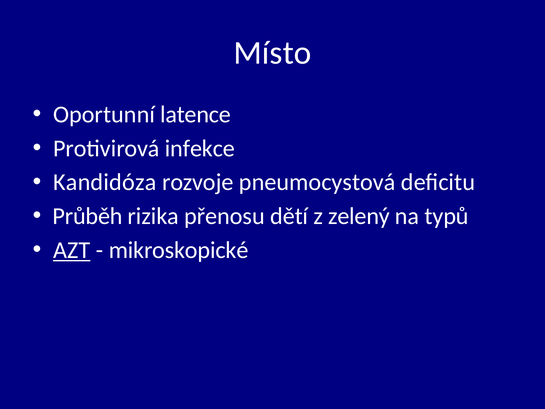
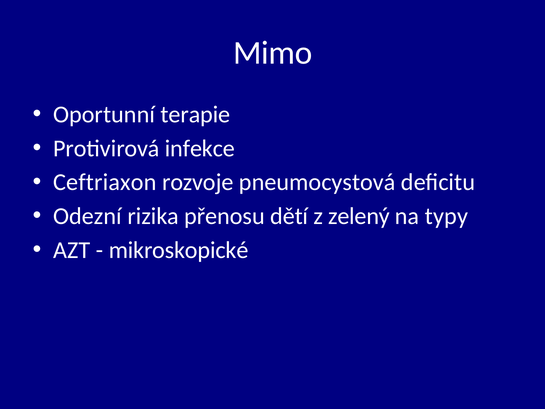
Místo: Místo -> Mimo (273, 53)
latence: latence -> terapie (195, 114)
Kandidóza: Kandidóza -> Ceftriaxon (105, 182)
Průběh: Průběh -> Odezní (87, 216)
typů: typů -> typy (446, 216)
AZT underline: present -> none (72, 250)
